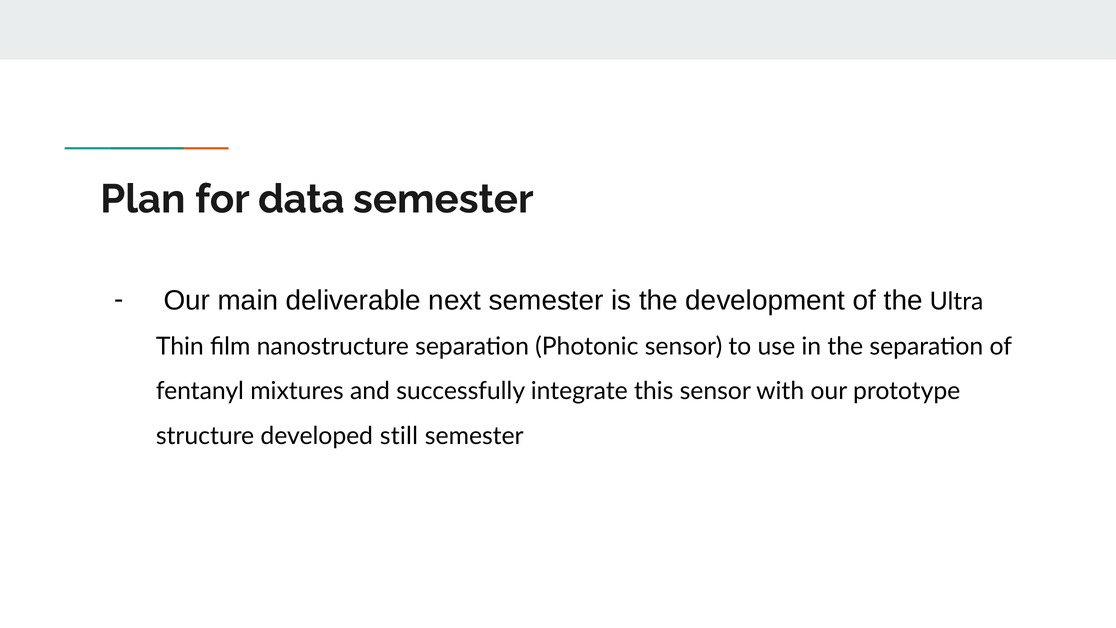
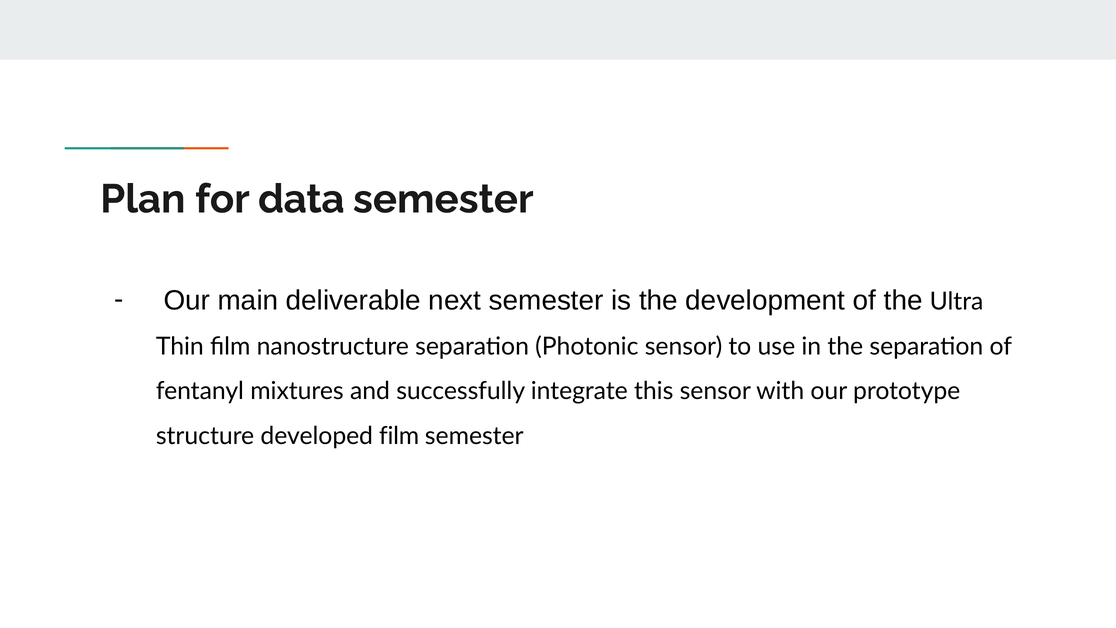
developed still: still -> film (399, 436)
